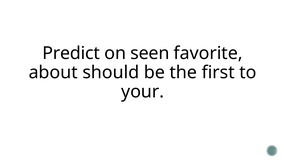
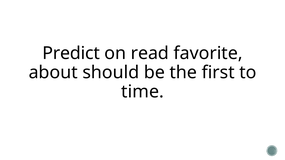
seen: seen -> read (150, 53)
your: your -> time (143, 92)
